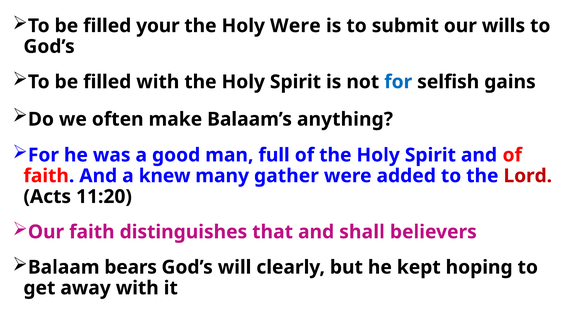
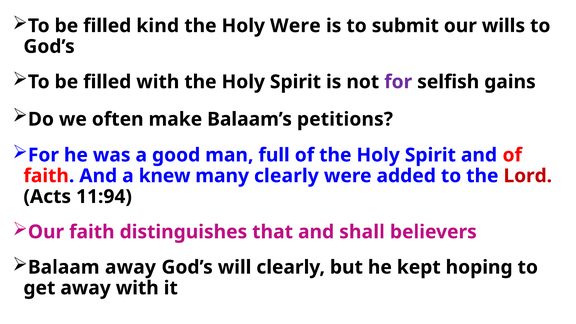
your: your -> kind (158, 26)
for colour: blue -> purple (398, 82)
anything: anything -> petitions (345, 119)
many gather: gather -> clearly (286, 176)
11:20: 11:20 -> 11:94 (104, 197)
Balaam bears: bears -> away (130, 267)
